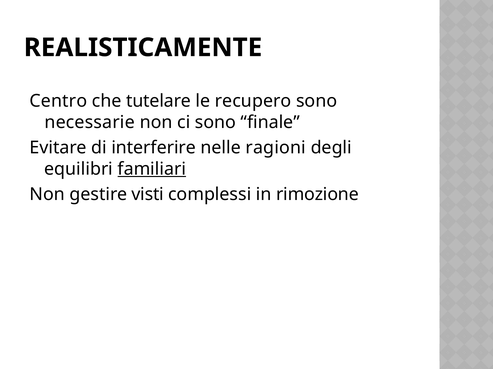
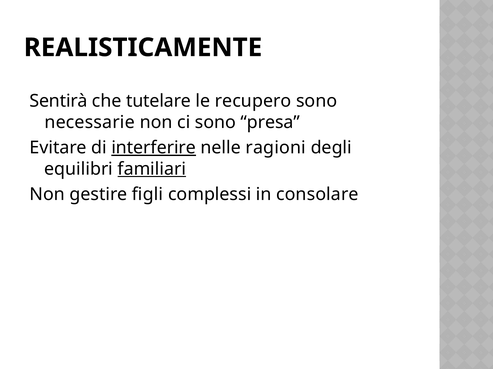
Centro: Centro -> Sentirà (59, 101)
finale: finale -> presa (270, 123)
interferire underline: none -> present (154, 148)
visti: visti -> figli (147, 195)
rimozione: rimozione -> consolare (317, 195)
